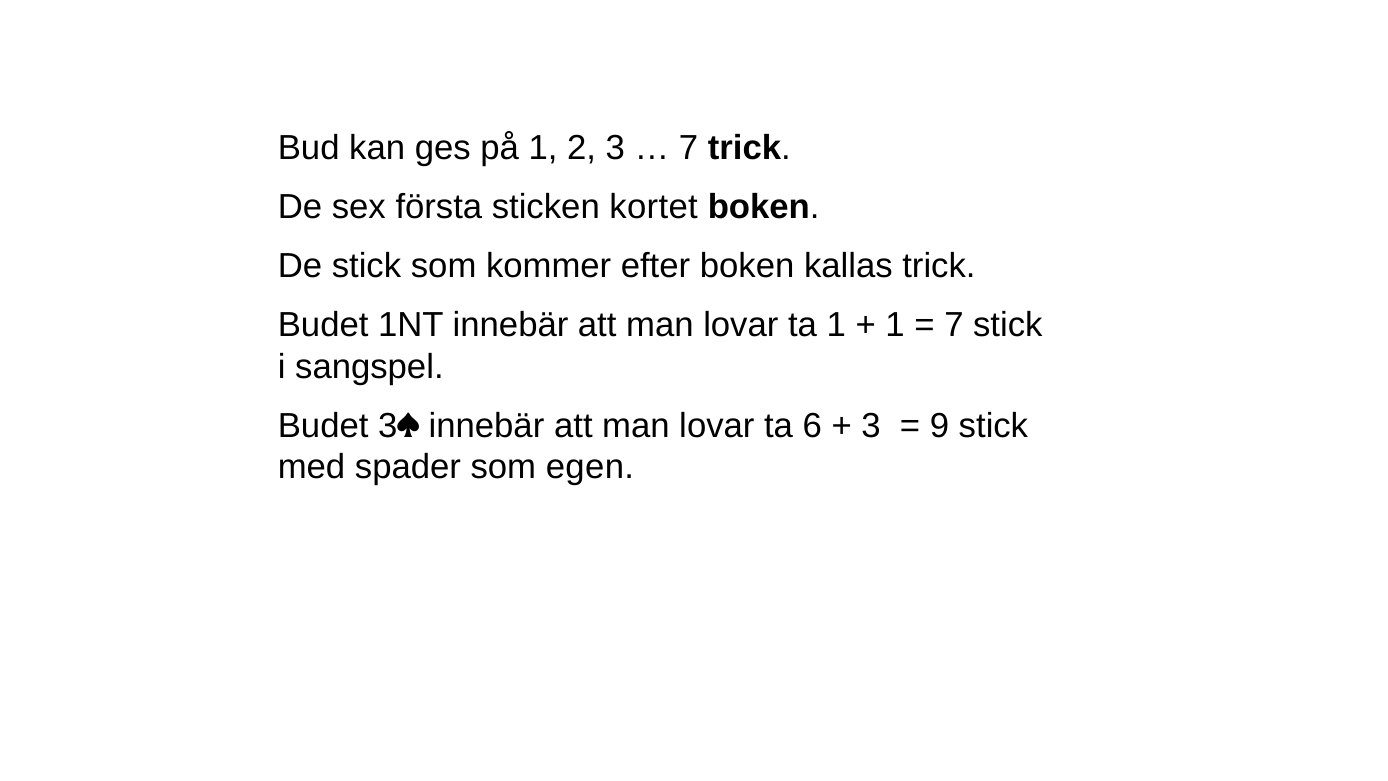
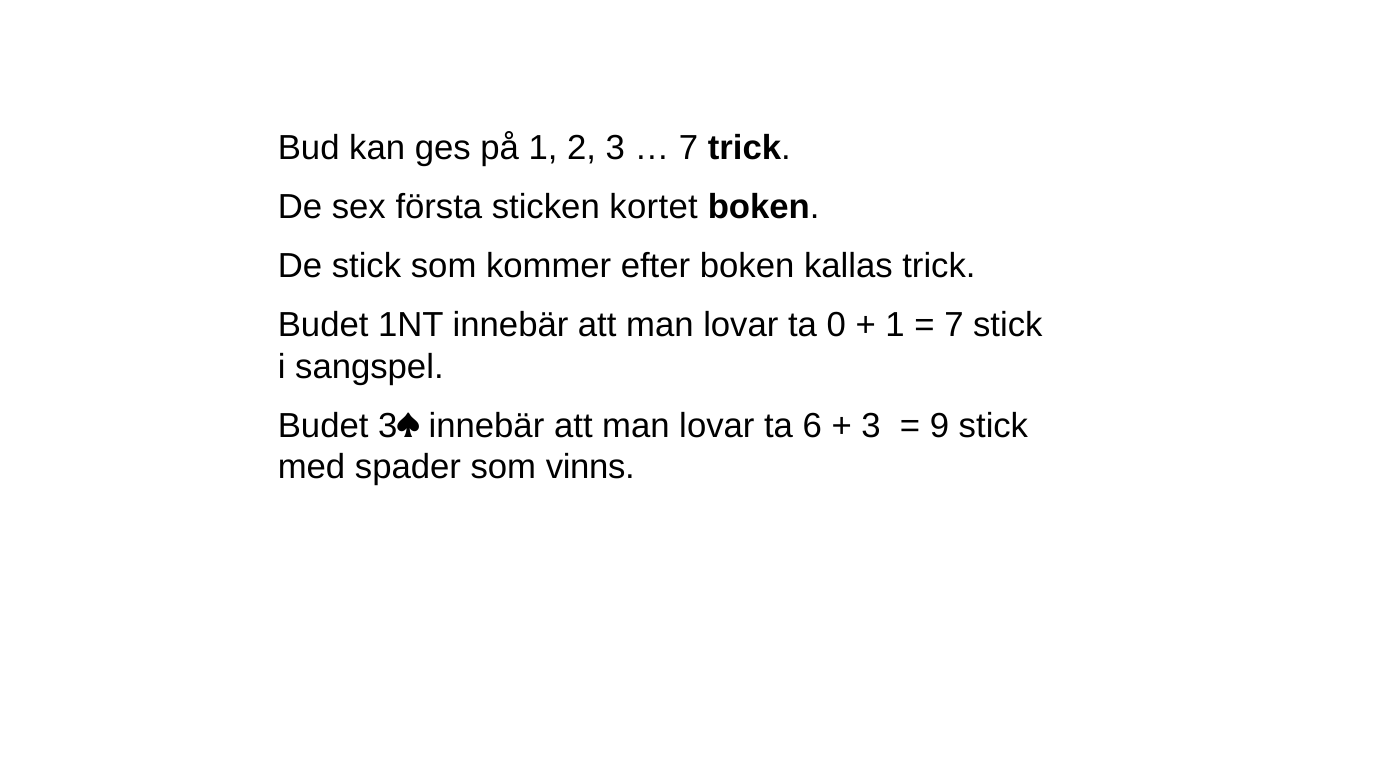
ta 1: 1 -> 0 (836, 325)
egen: egen -> vinns (590, 467)
